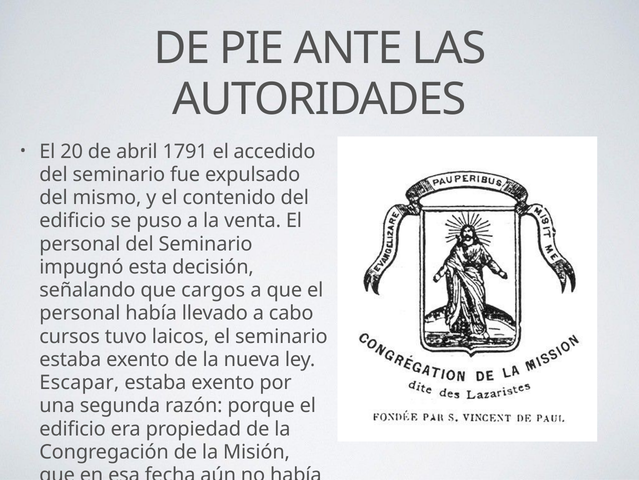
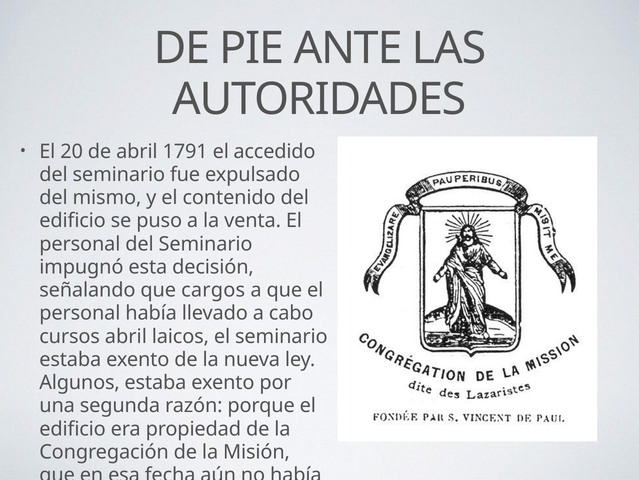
cursos tuvo: tuvo -> abril (126, 336)
Escapar: Escapar -> Algunos (79, 382)
